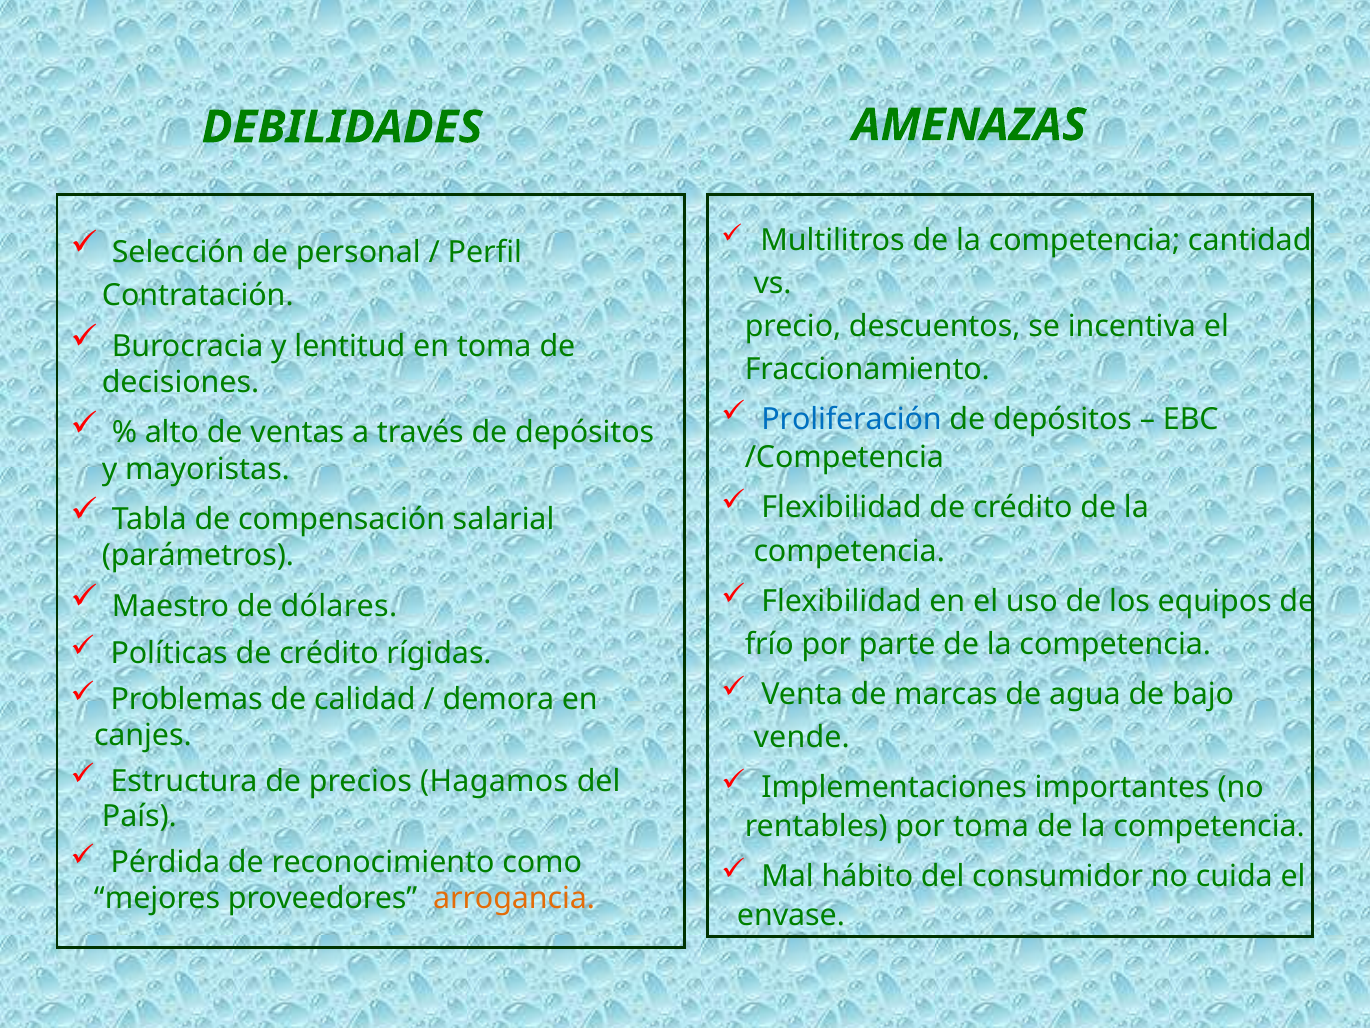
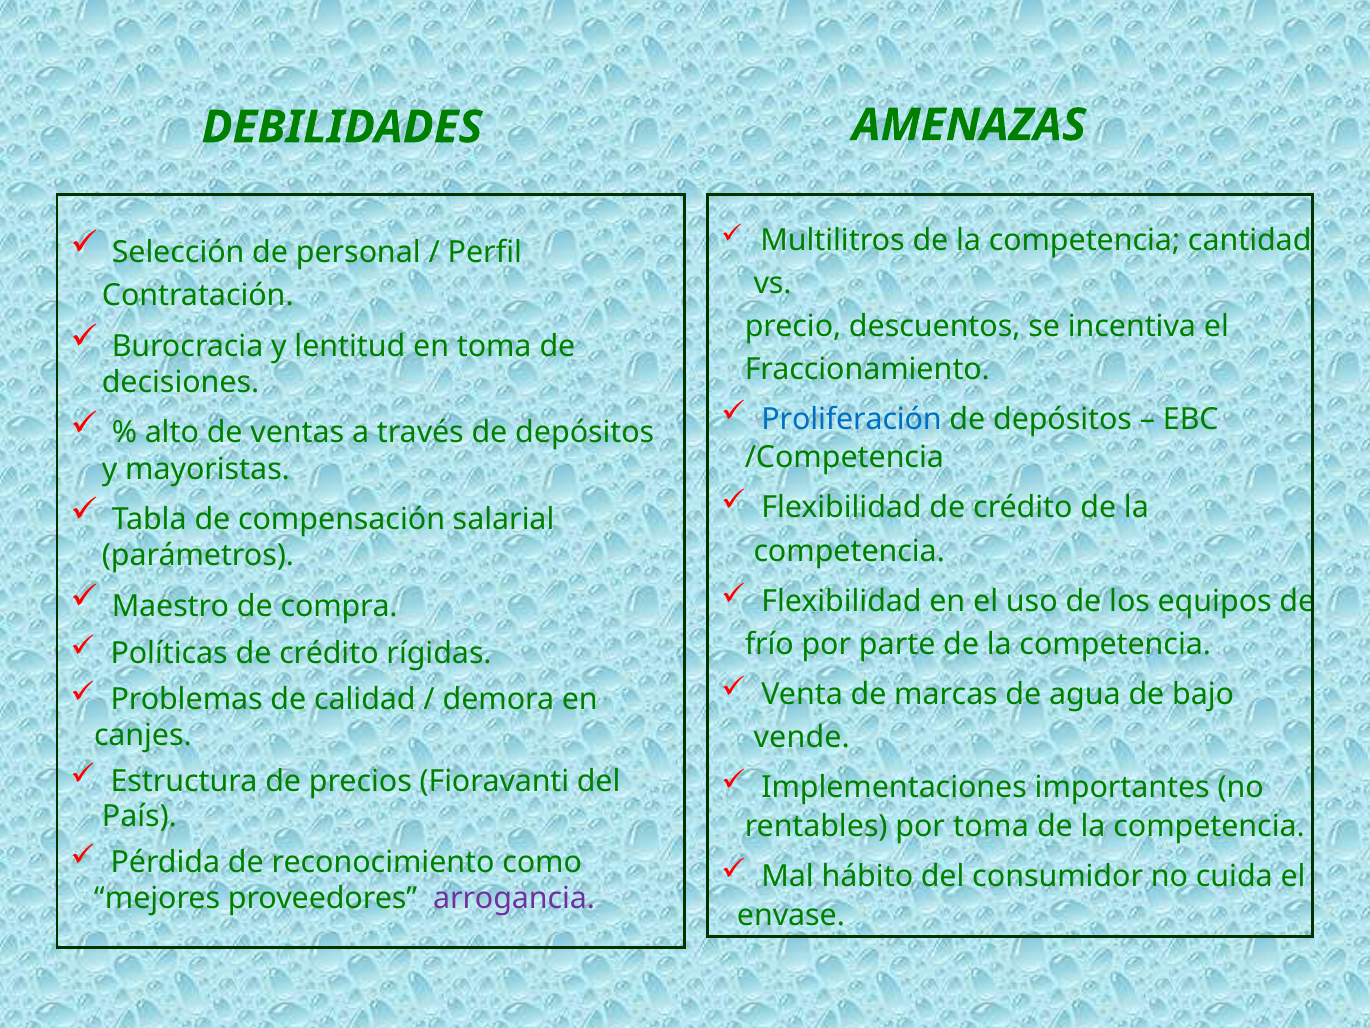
dólares: dólares -> compra (339, 606)
Hagamos: Hagamos -> Fioravanti (494, 781)
arrogancia colour: orange -> purple (514, 898)
